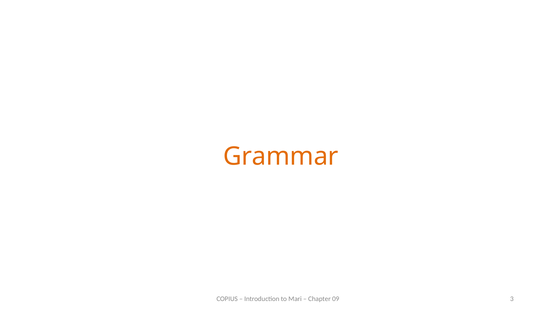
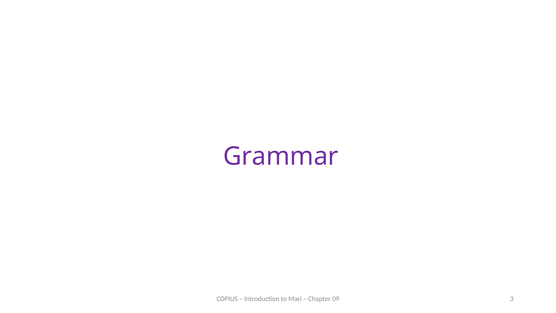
Grammar colour: orange -> purple (281, 156)
